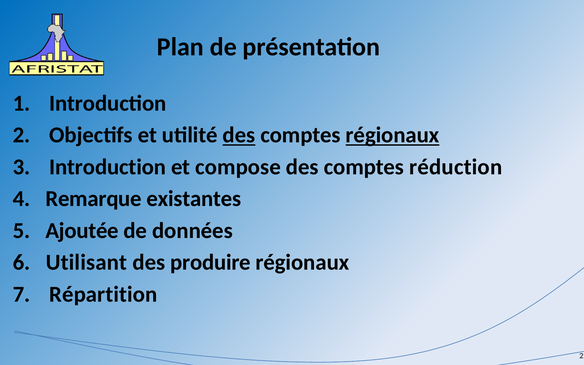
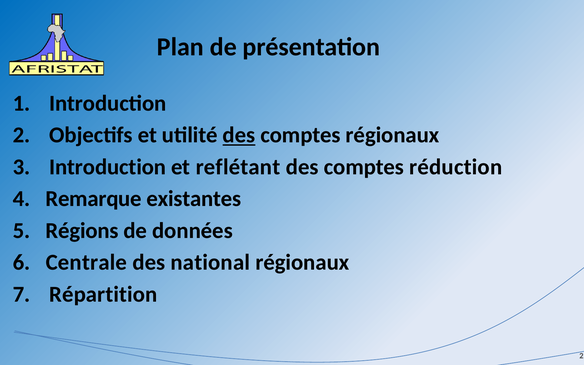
régionaux underline: present -> none (392, 135)
compose: compose -> reflétant (238, 167)
Ajoutée: Ajoutée -> Régions (82, 231)
Utilisant: Utilisant -> Centrale (86, 262)
produire: produire -> national (210, 262)
